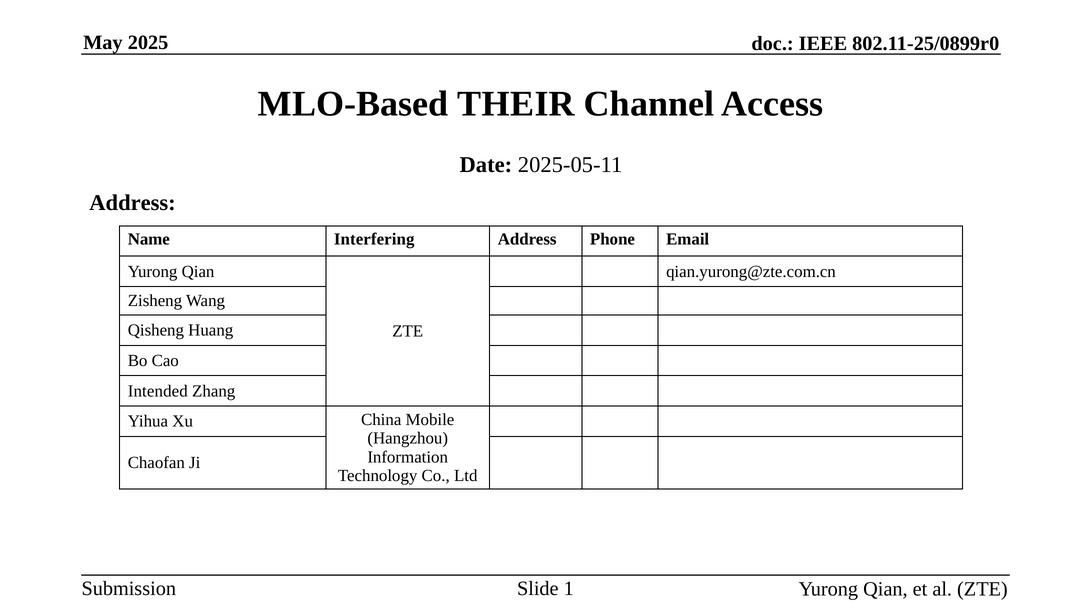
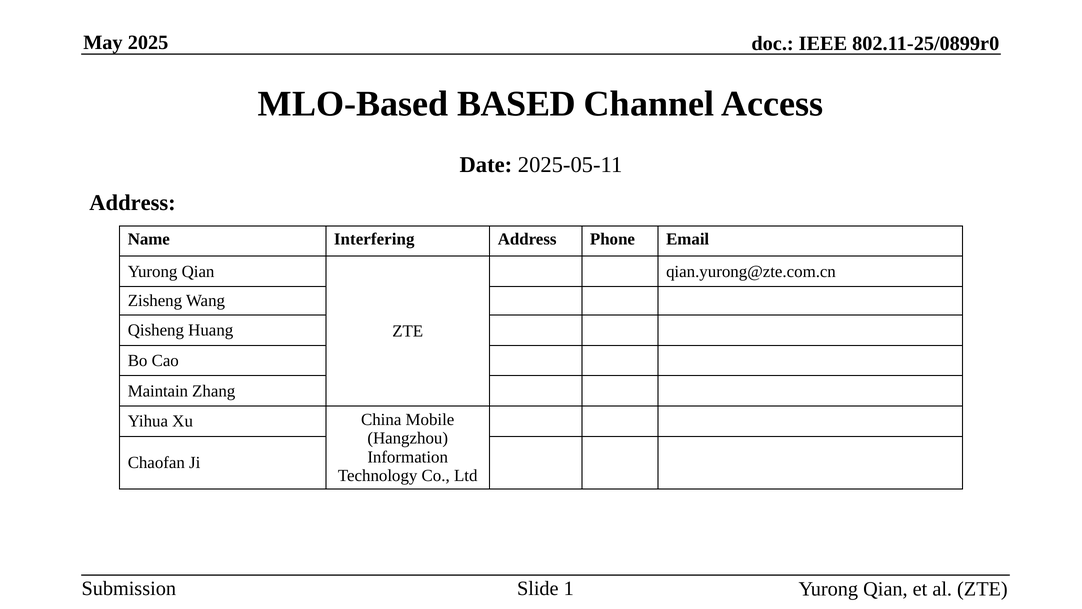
THEIR: THEIR -> BASED (517, 104)
Intended: Intended -> Maintain (158, 391)
